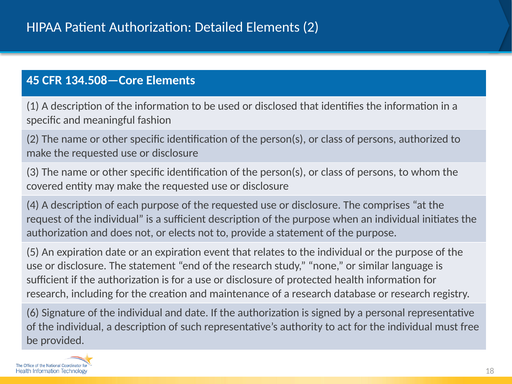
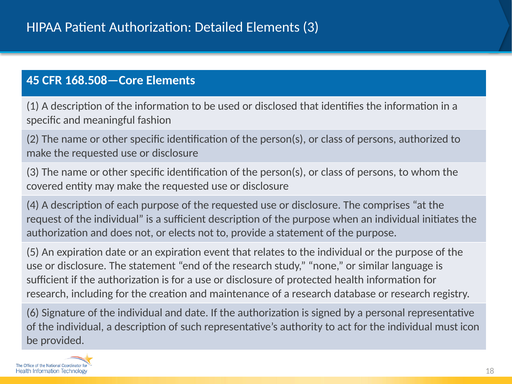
Elements 2: 2 -> 3 (311, 27)
134.508—Core: 134.508—Core -> 168.508—Core (104, 80)
free: free -> icon (470, 327)
